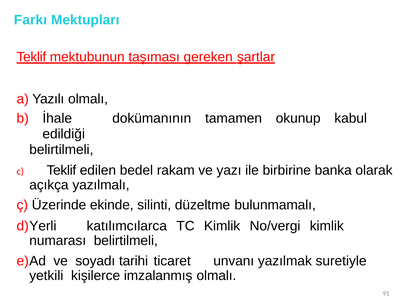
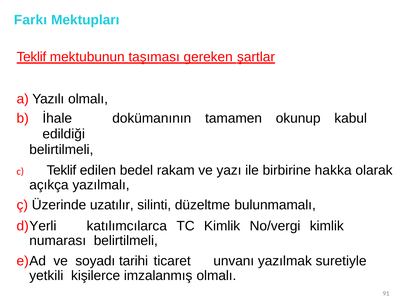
banka: banka -> hakka (333, 170)
ekinde: ekinde -> uzatılır (112, 205)
